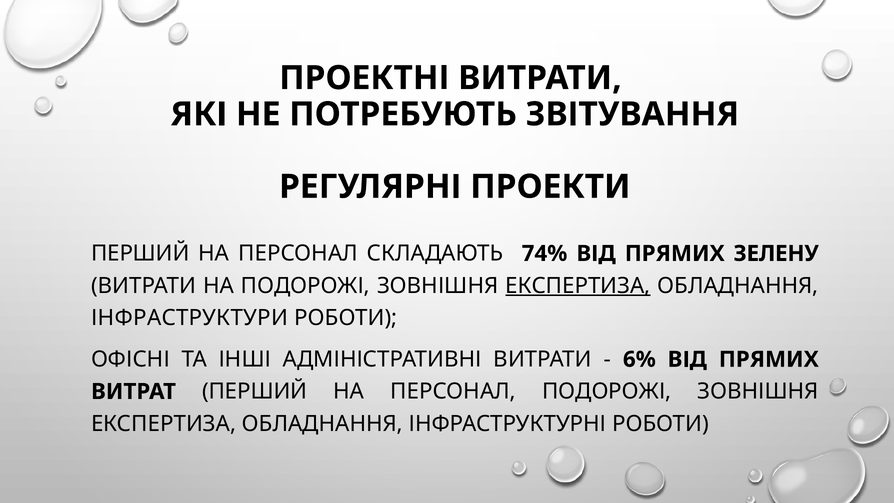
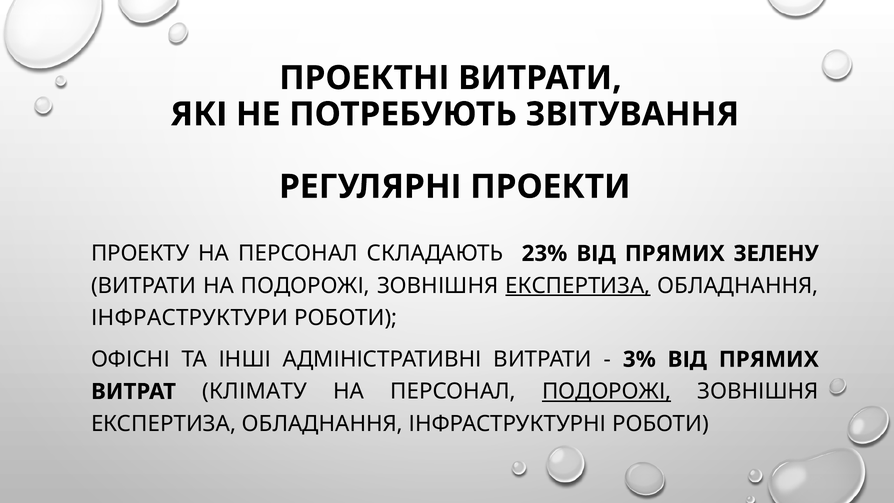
ПЕРШИЙ: ПЕРШИЙ -> ПРОЕКТУ (140, 253)
74%: 74% -> 23% (545, 253)
6%: 6% -> 3% (639, 359)
ВИТРАТ ПЕРШИЙ: ПЕРШИЙ -> КЛІМАТУ (255, 392)
ПОДОРОЖІ underline: none -> present (607, 392)
